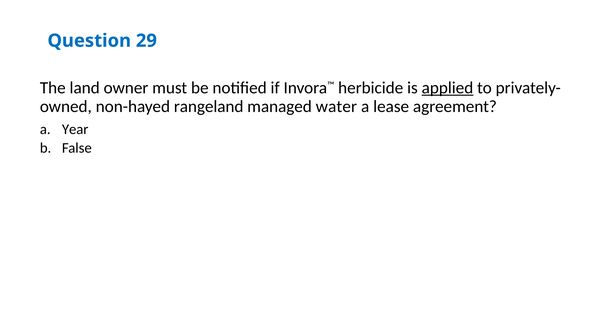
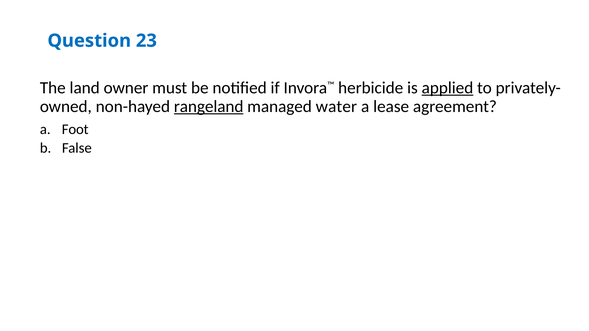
29: 29 -> 23 (146, 41)
rangeland underline: none -> present (209, 107)
Year: Year -> Foot (75, 129)
